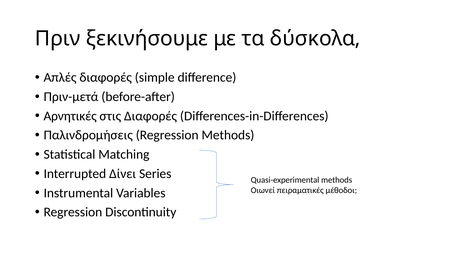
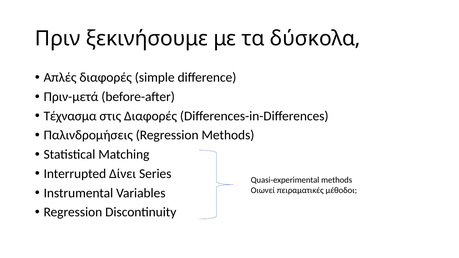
Αρνητικές: Αρνητικές -> Τέχνασμα (70, 116)
